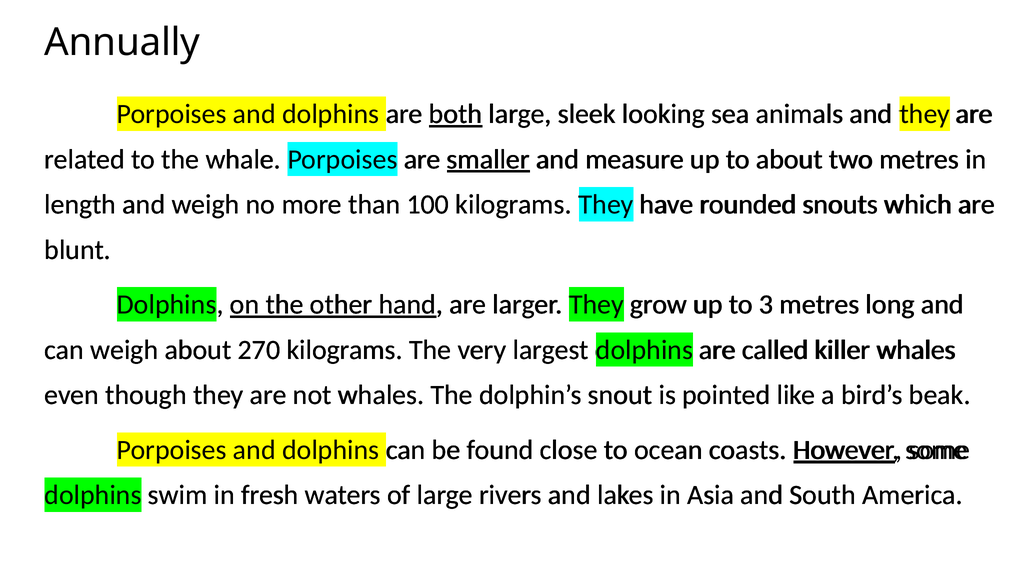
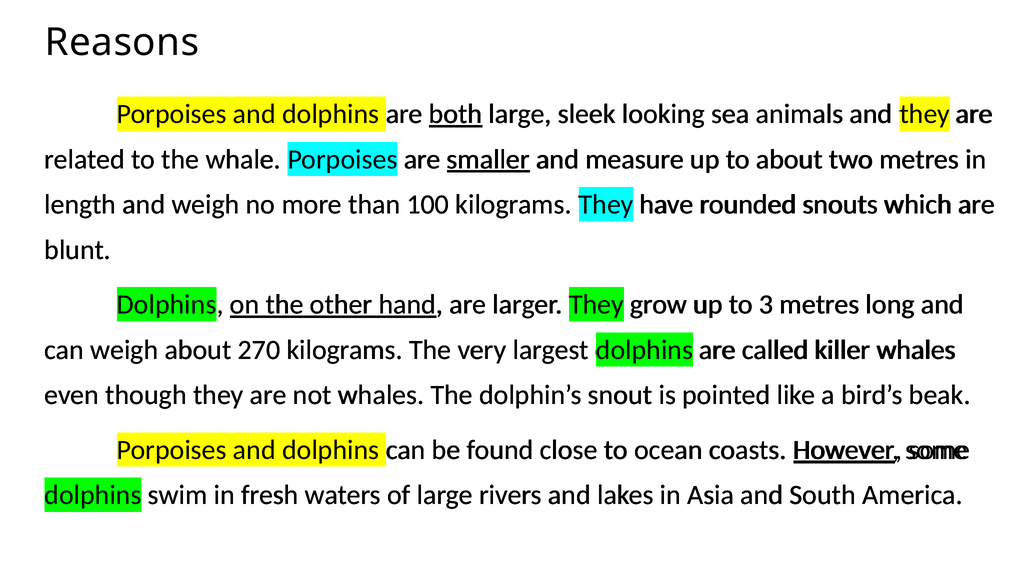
Annually: Annually -> Reasons (122, 43)
